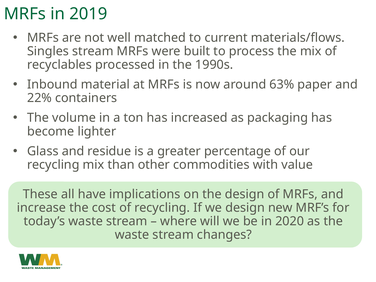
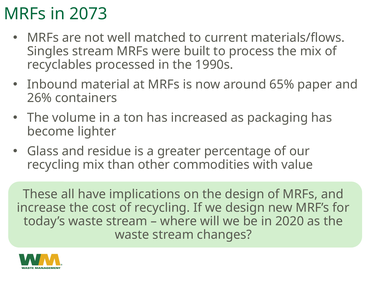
2019: 2019 -> 2073 (88, 14)
63%: 63% -> 65% (282, 85)
22%: 22% -> 26% (40, 98)
